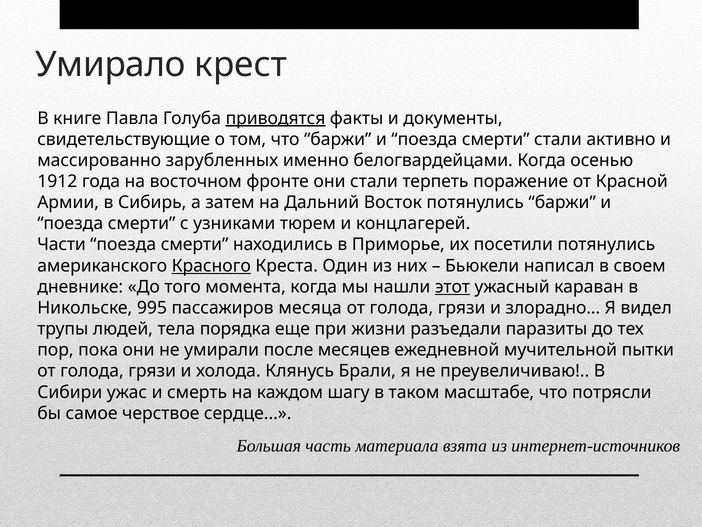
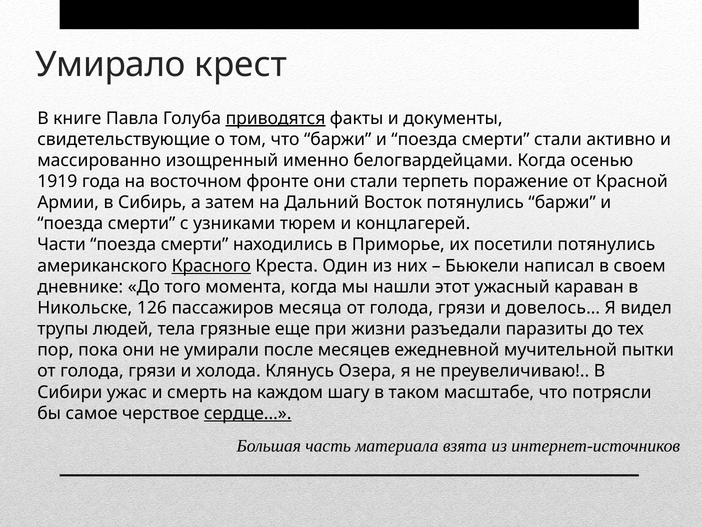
зарубленных: зарубленных -> изощренный (222, 160)
1912: 1912 -> 1919 (57, 181)
этот underline: present -> none (452, 287)
995: 995 -> 126 (152, 308)
злорадно…: злорадно… -> довелось… (553, 308)
порядка: порядка -> грязные (235, 329)
Брали: Брали -> Озера (367, 371)
сердце underline: none -> present (248, 413)
